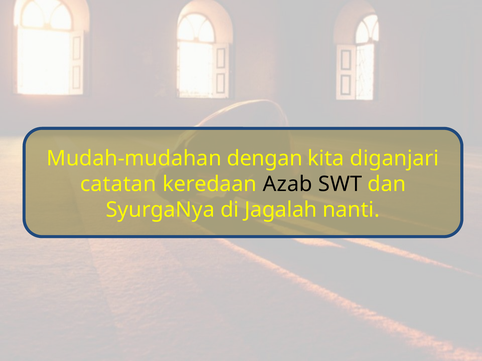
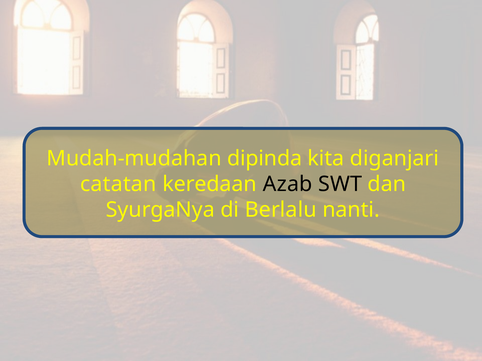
dengan: dengan -> dipinda (265, 159)
Jagalah: Jagalah -> Berlalu (281, 210)
